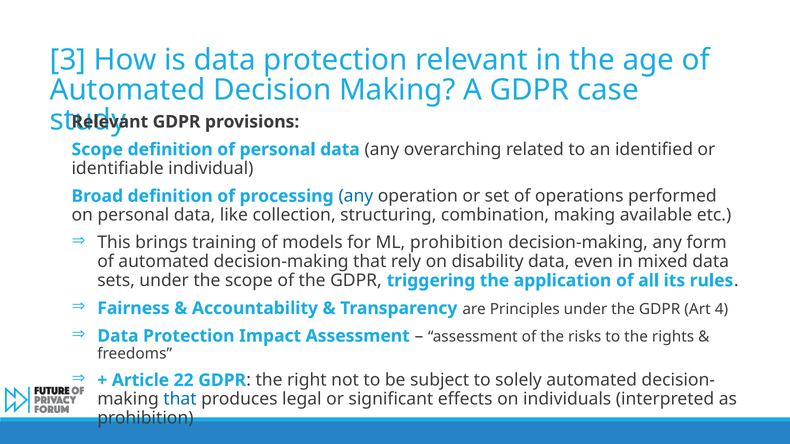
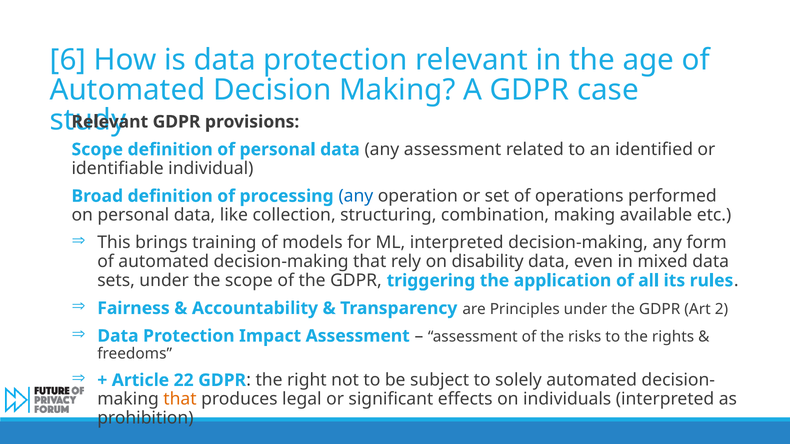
3: 3 -> 6 (68, 60)
any overarching: overarching -> assessment (453, 150)
ML prohibition: prohibition -> interpreted (457, 243)
4: 4 -> 2 (721, 309)
that colour: blue -> orange (180, 399)
